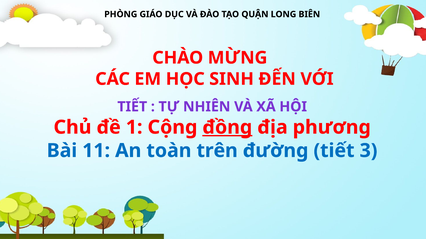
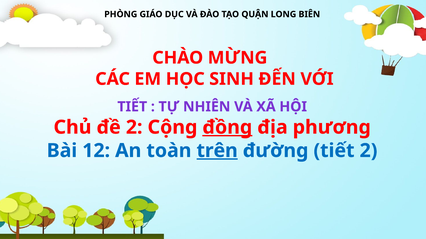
đề 1: 1 -> 2 (134, 128)
11: 11 -> 12 (96, 151)
trên underline: none -> present (217, 151)
3: 3 -> 2 (369, 151)
